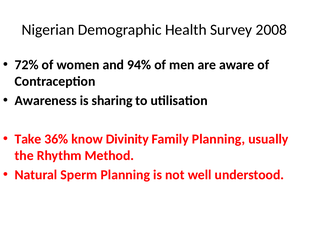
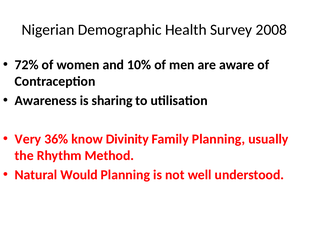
94%: 94% -> 10% (139, 65)
Take: Take -> Very (28, 139)
Sperm: Sperm -> Would (79, 175)
